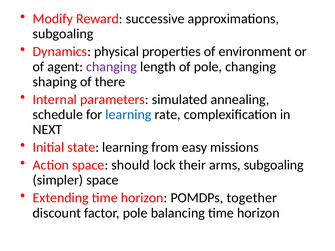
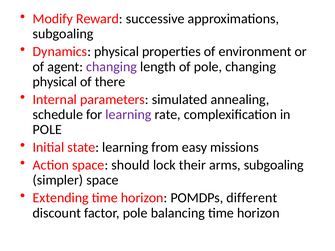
shaping: shaping -> physical (55, 82)
learning colour: blue -> purple (128, 115)
NEXT: NEXT -> POLE (47, 130)
together: together -> different (252, 198)
